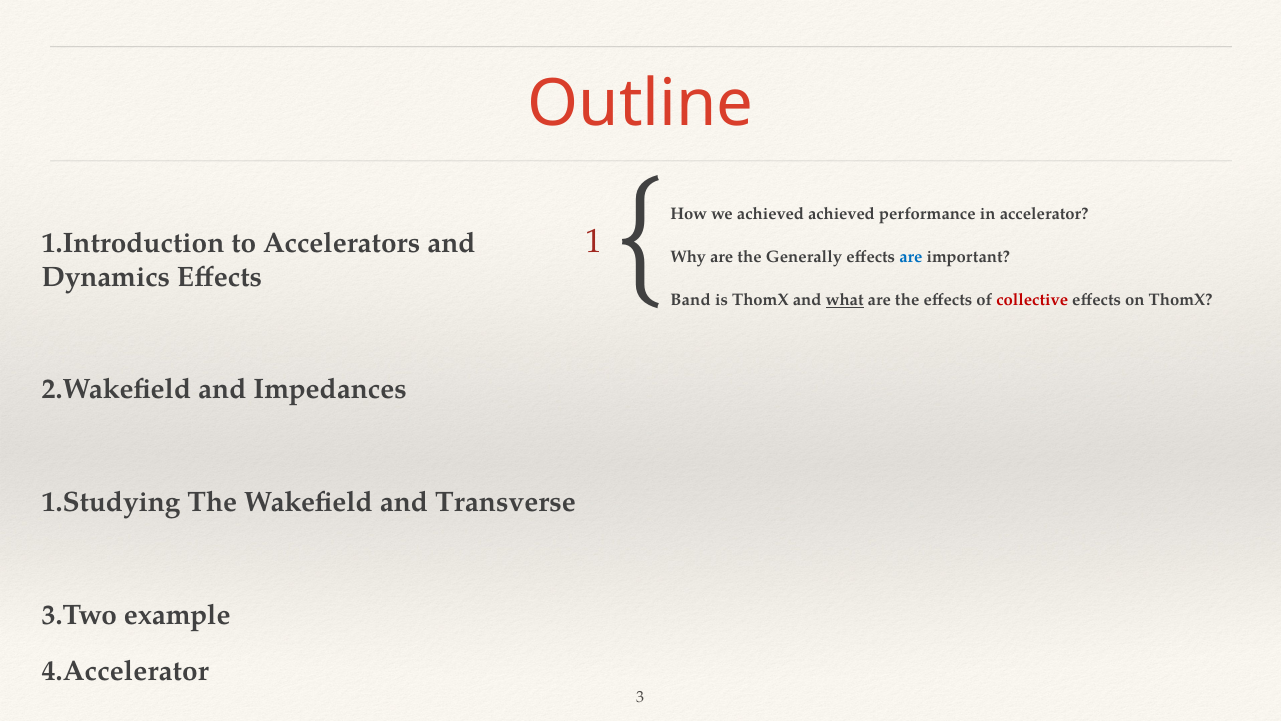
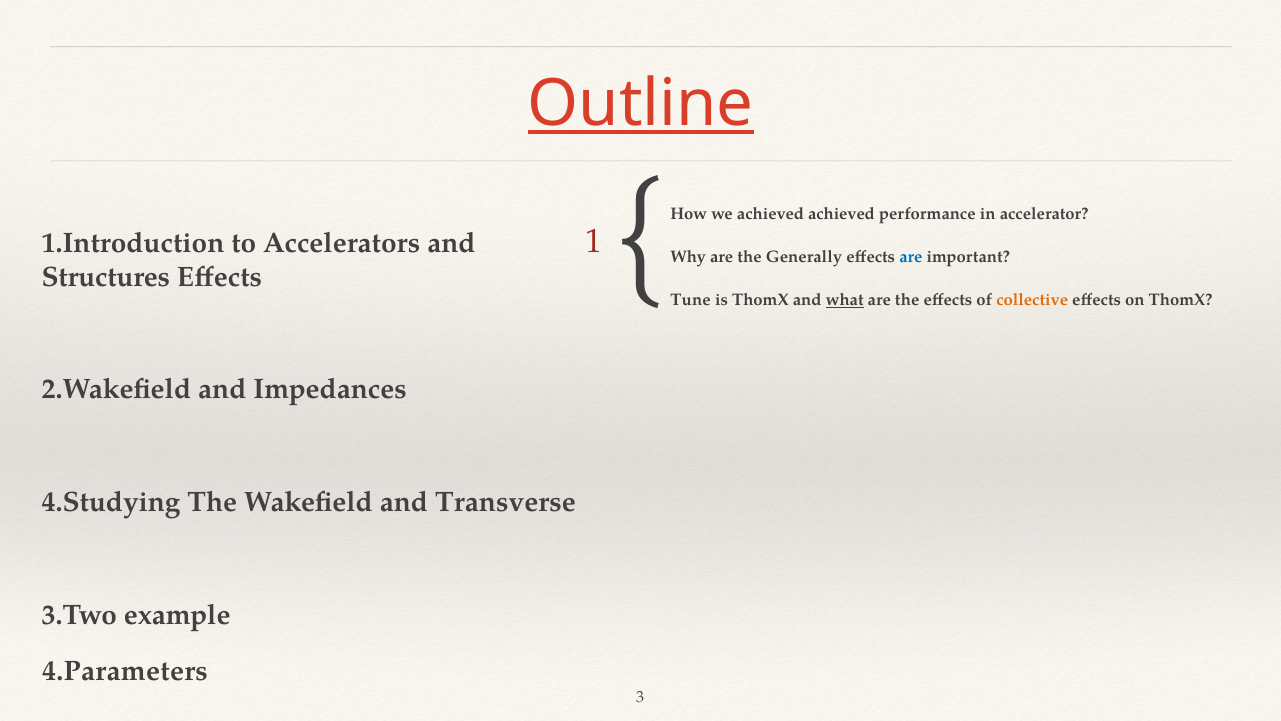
Outline underline: none -> present (641, 104)
Dynamics: Dynamics -> Structures (106, 277)
Band: Band -> Tune (691, 300)
collective colour: red -> orange (1032, 300)
1.Studying: 1.Studying -> 4.Studying (111, 502)
4.Accelerator: 4.Accelerator -> 4.Parameters (125, 671)
